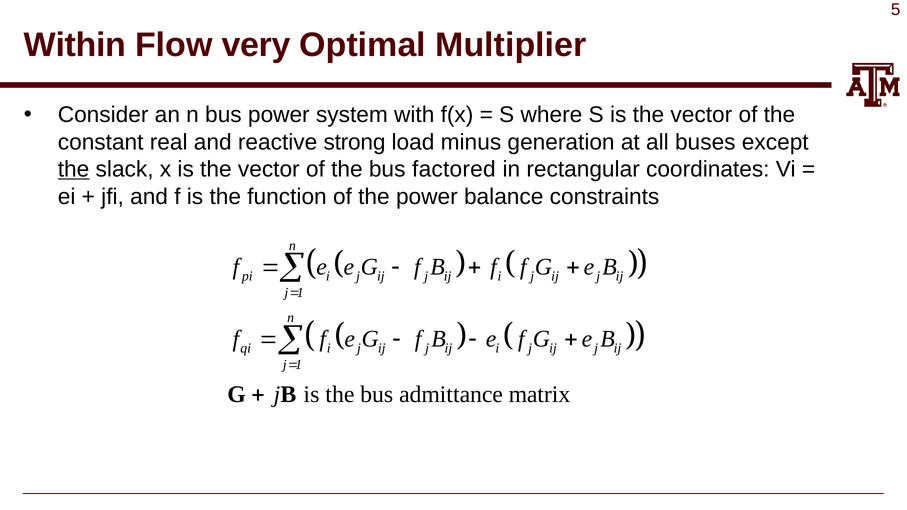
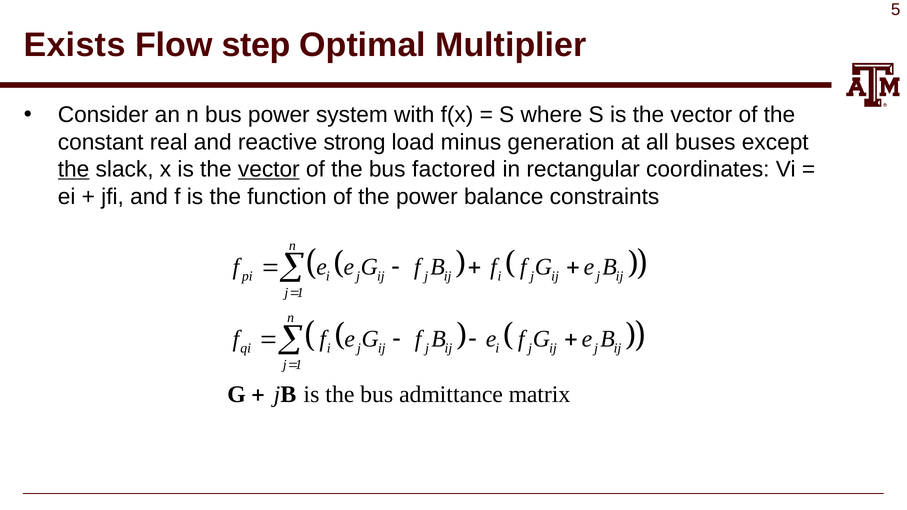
Within: Within -> Exists (75, 45)
very: very -> step (256, 45)
vector underline: none -> present (269, 169)
